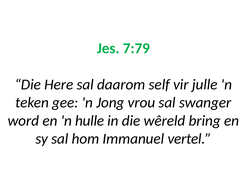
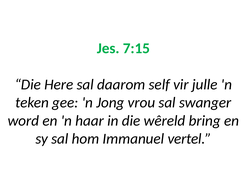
7:79: 7:79 -> 7:15 (136, 48)
hulle: hulle -> haar (90, 121)
